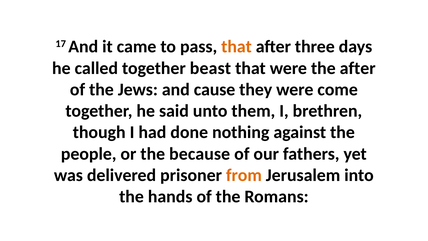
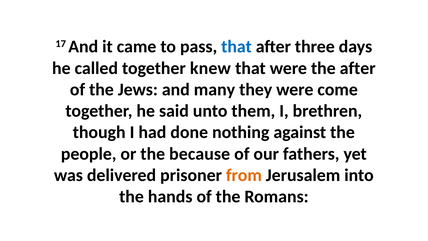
that colour: orange -> blue (237, 47)
beast: beast -> knew (210, 68)
cause: cause -> many (214, 90)
